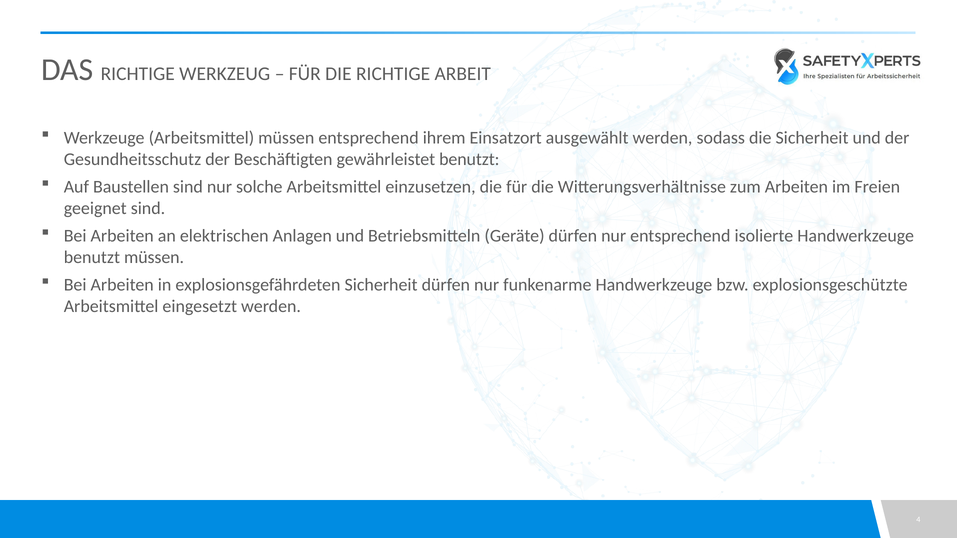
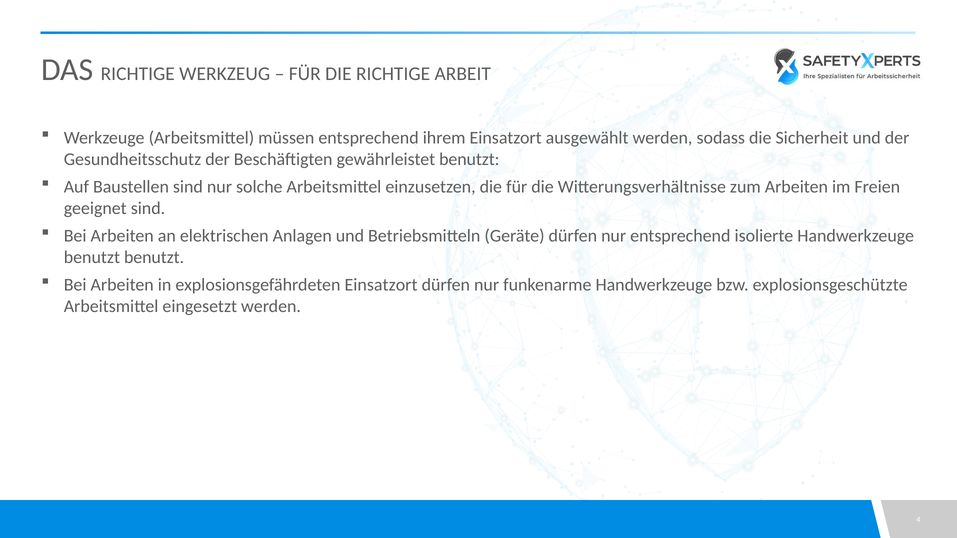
benutzt müssen: müssen -> benutzt (154, 257)
explosionsgefährdeten Sicherheit: Sicherheit -> Einsatzort (381, 285)
